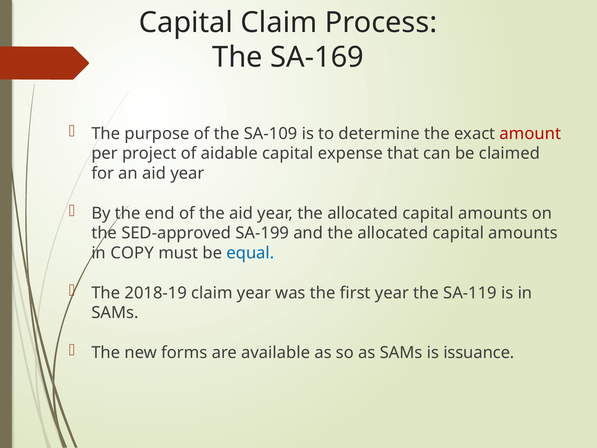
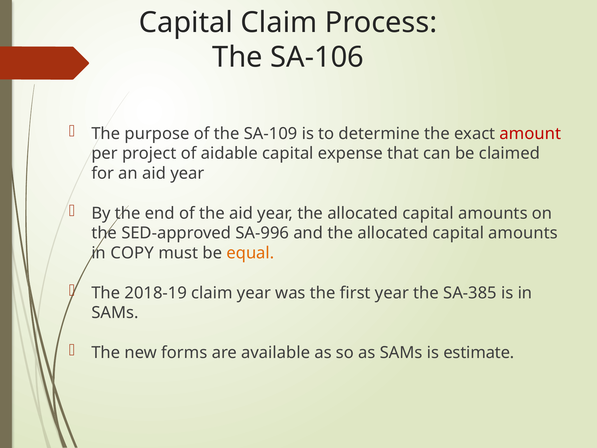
SA-169: SA-169 -> SA-106 (317, 57)
SA-199: SA-199 -> SA-996 (262, 233)
equal colour: blue -> orange (250, 253)
SA-119: SA-119 -> SA-385 (470, 293)
issuance: issuance -> estimate (479, 352)
